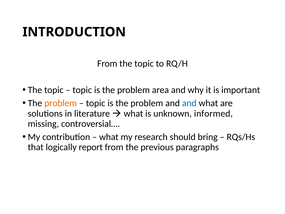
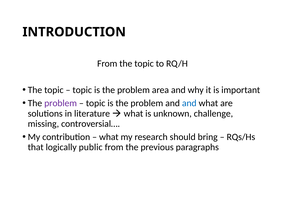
problem colour: orange -> purple (61, 103)
informed: informed -> challenge (213, 113)
report: report -> public (91, 147)
